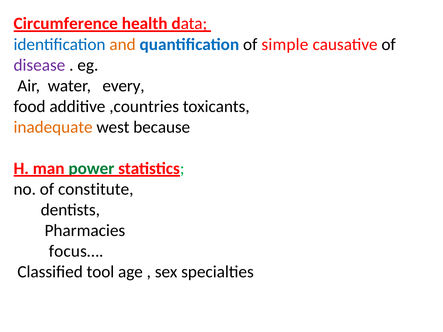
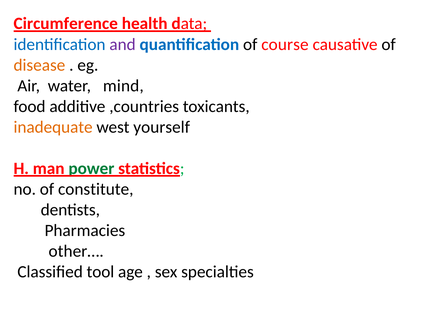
and colour: orange -> purple (123, 44)
simple: simple -> course (285, 44)
disease colour: purple -> orange (39, 65)
every: every -> mind (123, 86)
because: because -> yourself (162, 127)
focus…: focus… -> other… (76, 251)
